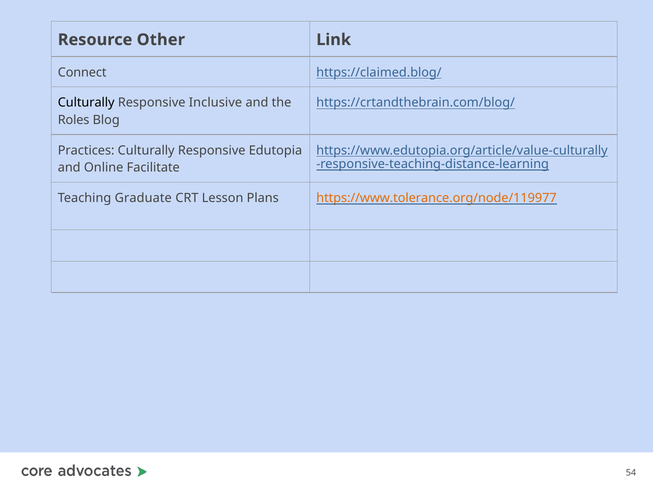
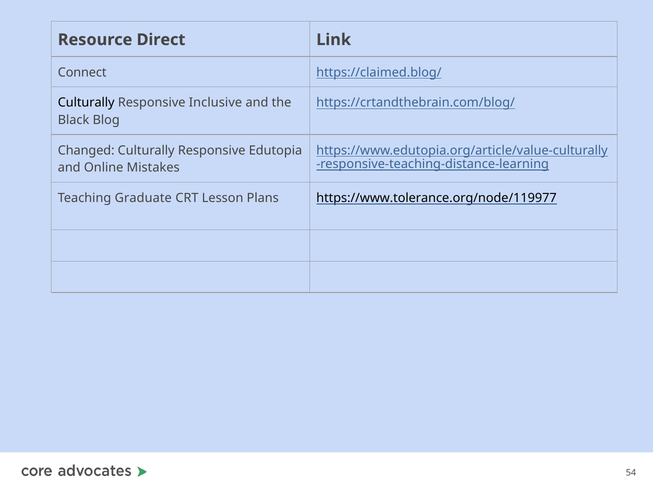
Other: Other -> Direct (161, 40)
Roles: Roles -> Black (74, 120)
Practices: Practices -> Changed (86, 150)
Facilitate: Facilitate -> Mistakes (153, 168)
https://www.tolerance.org/node/119977 colour: orange -> black (437, 198)
